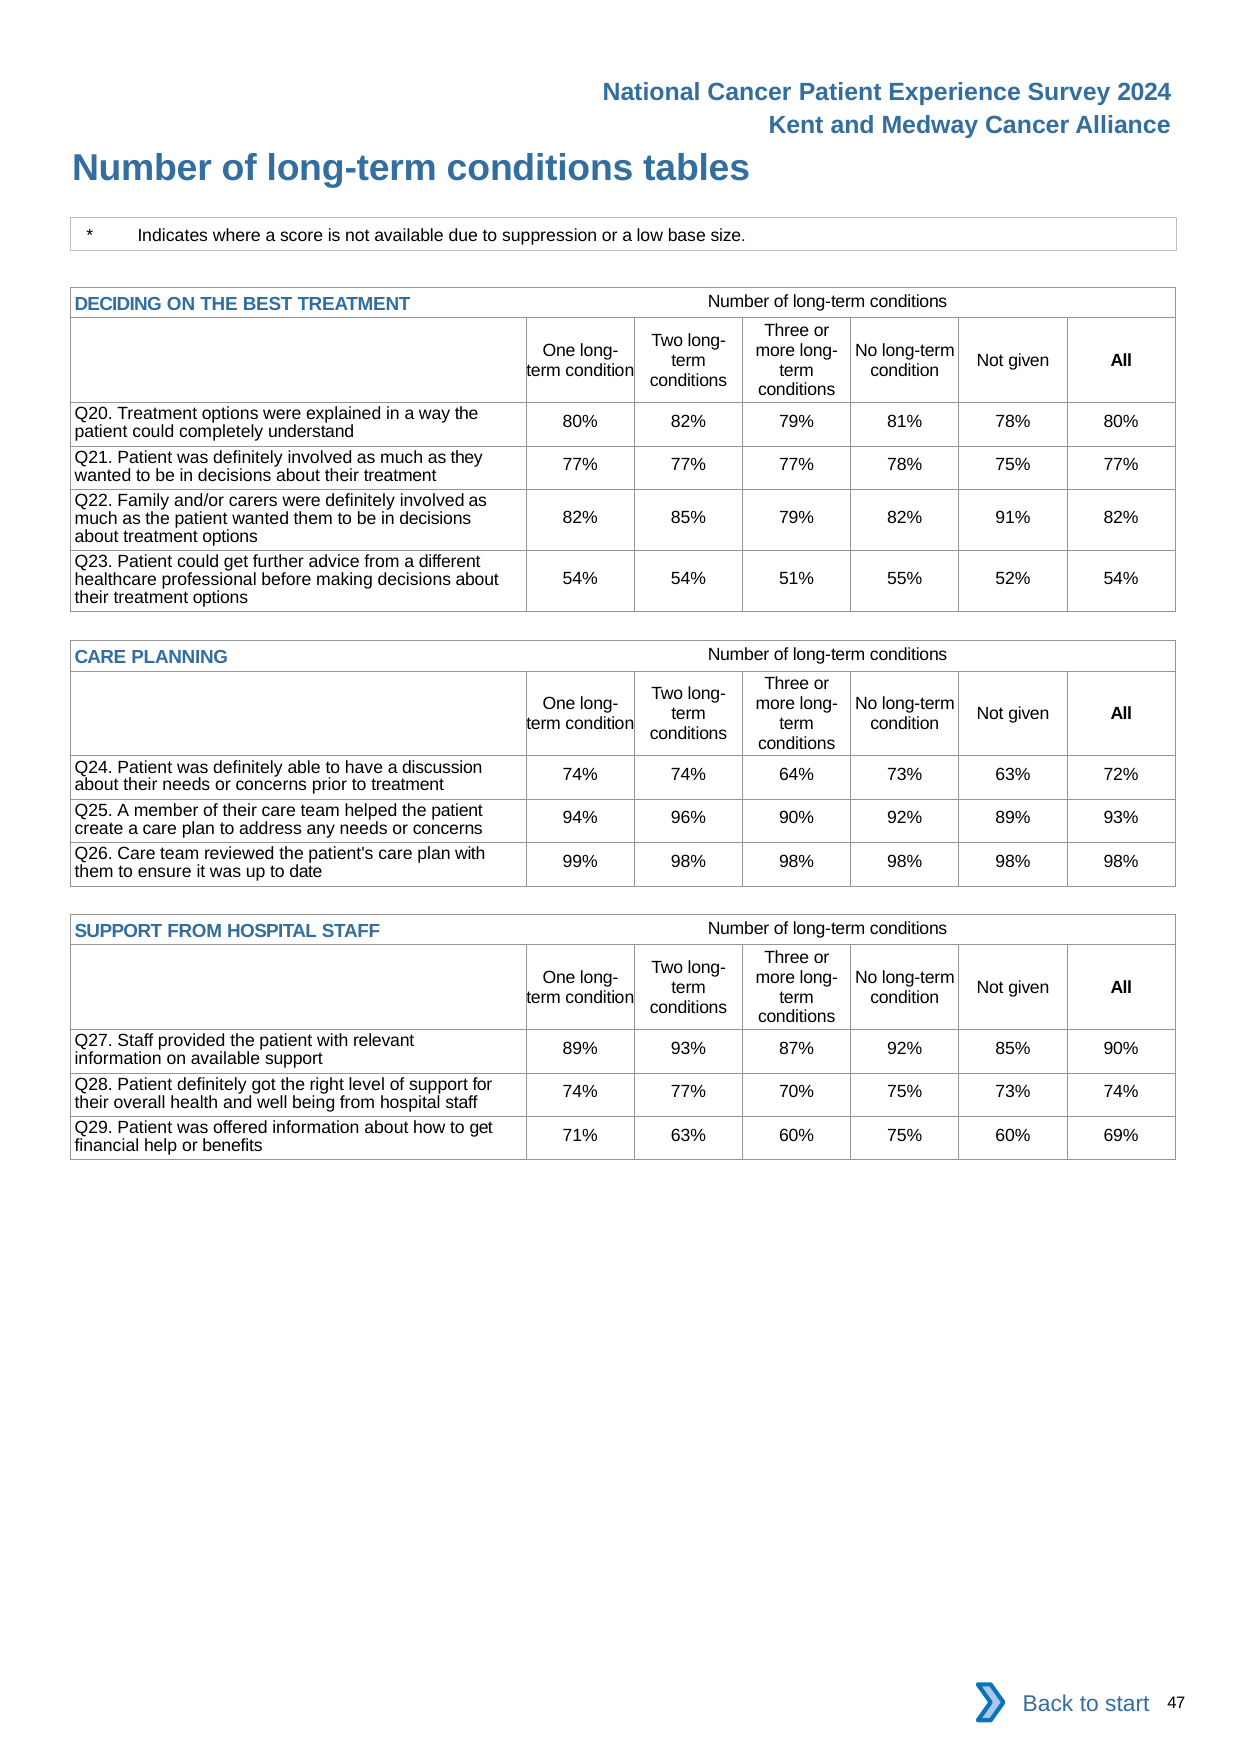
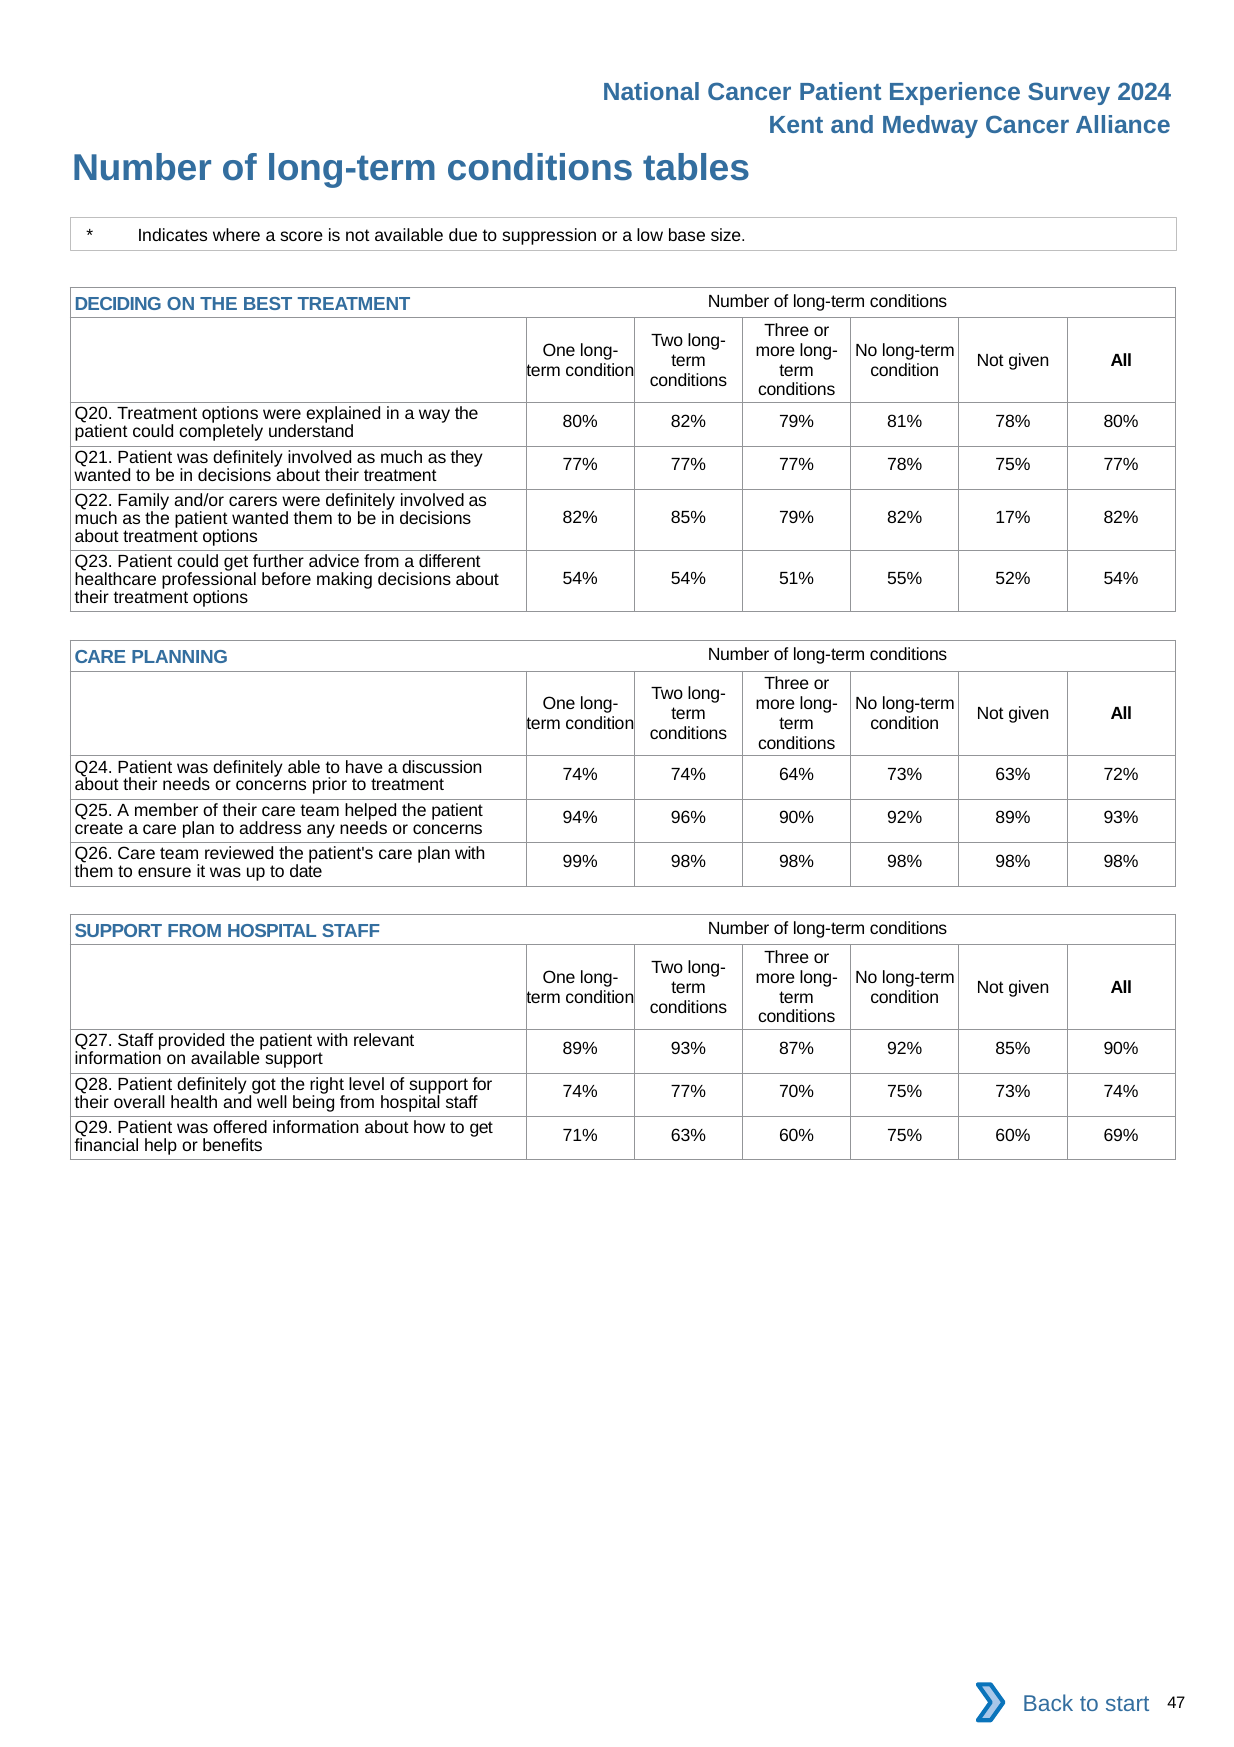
91%: 91% -> 17% (1013, 517)
